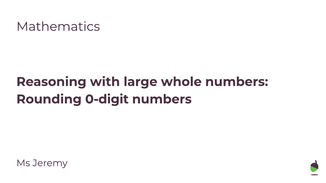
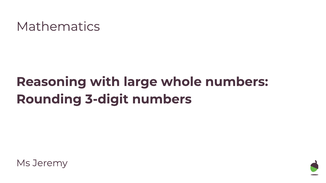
0-digit: 0-digit -> 3-digit (107, 99)
